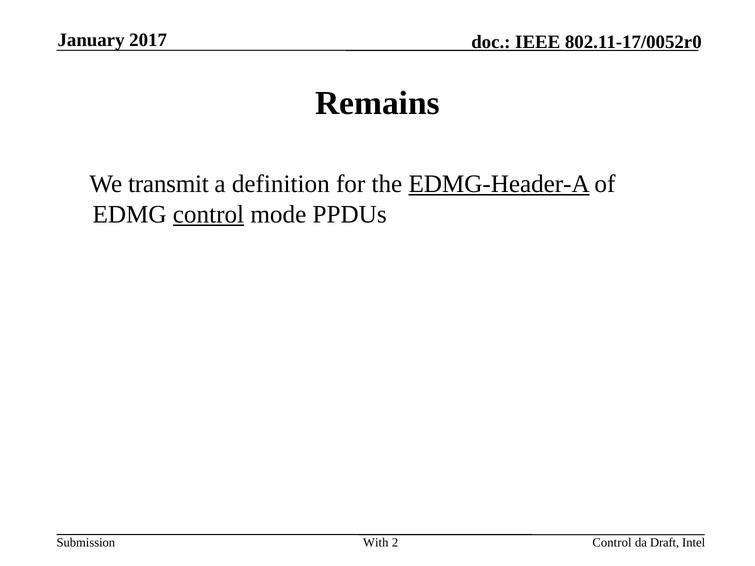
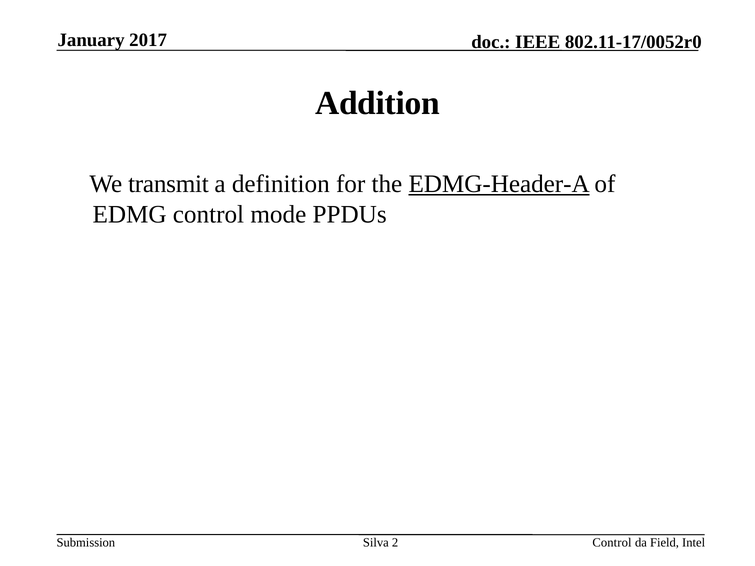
Remains: Remains -> Addition (378, 103)
control underline: present -> none (208, 214)
With: With -> Silva (376, 543)
Draft: Draft -> Field (665, 543)
